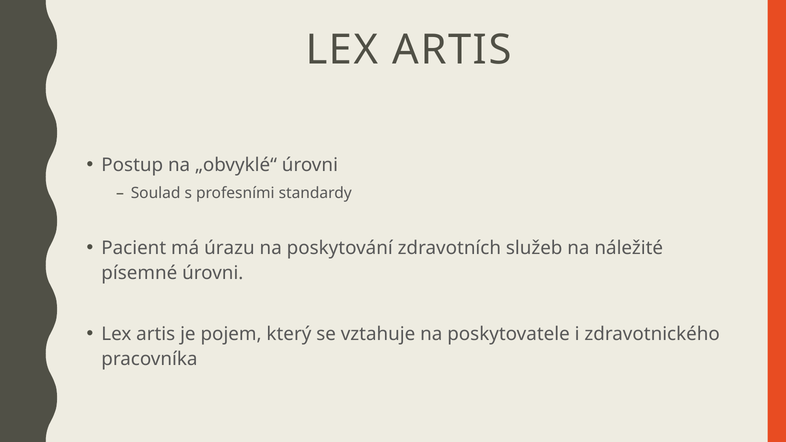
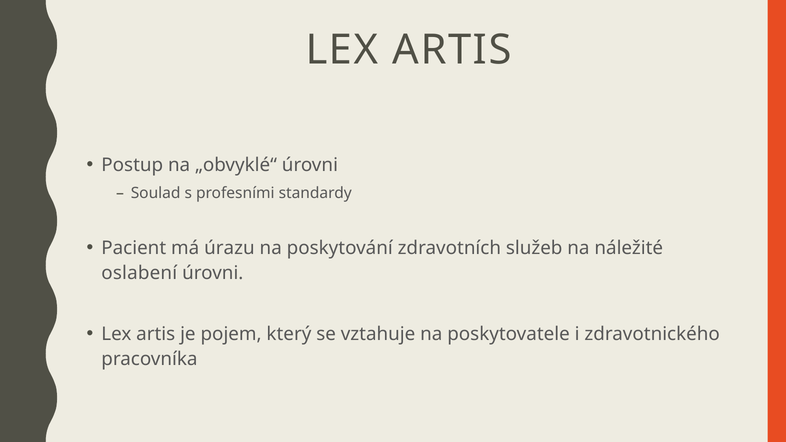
písemné: písemné -> oslabení (139, 273)
